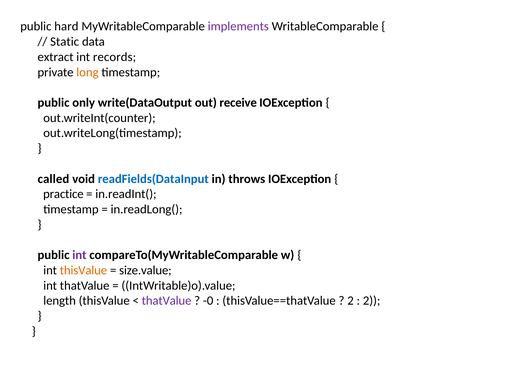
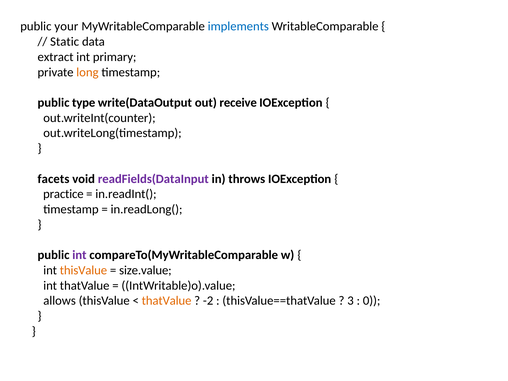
hard: hard -> your (66, 26)
implements colour: purple -> blue (238, 26)
records: records -> primary (115, 57)
only: only -> type (84, 103)
called: called -> facets (53, 179)
readFields(DataInput colour: blue -> purple (153, 179)
length: length -> allows (60, 301)
thatValue colour: purple -> orange (167, 301)
-0: -0 -> -2 (208, 301)
2: 2 -> 3 (351, 301)
2: 2 -> 0 (372, 301)
